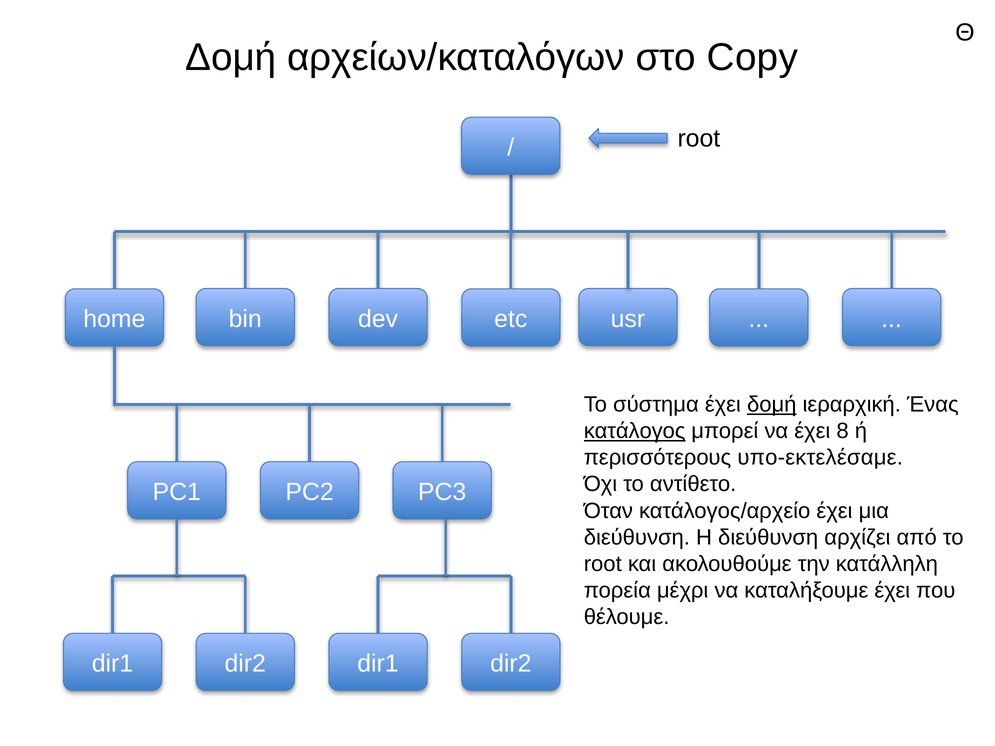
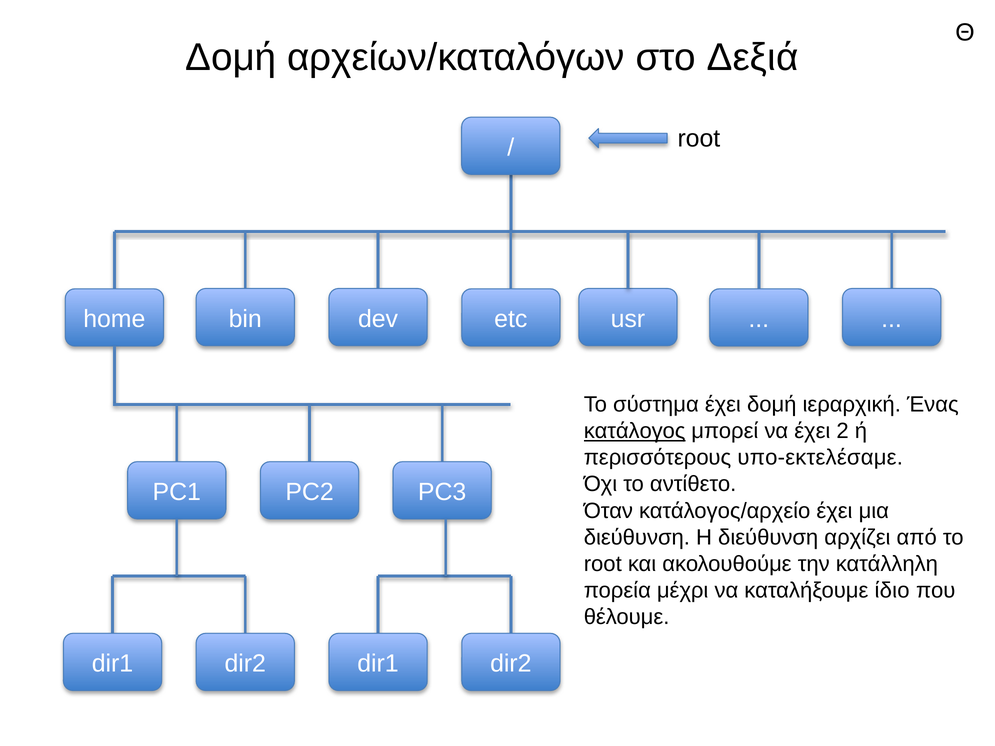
Copy: Copy -> Δεξιά (753, 57)
δομή underline: present -> none (772, 405)
8: 8 -> 2 (843, 431)
καταλήξουμε έχει: έχει -> ίδιο (892, 590)
